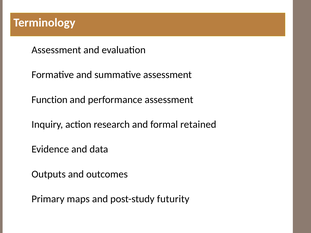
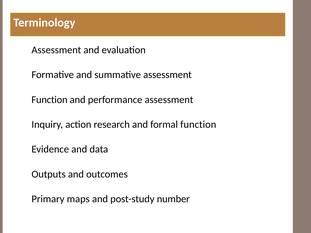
formal retained: retained -> function (198, 125)
futurity: futurity -> number (173, 199)
